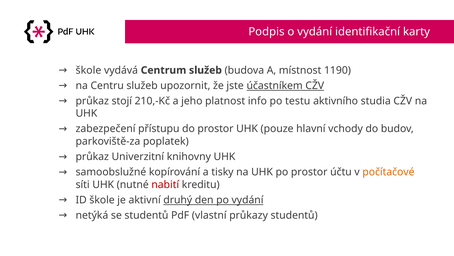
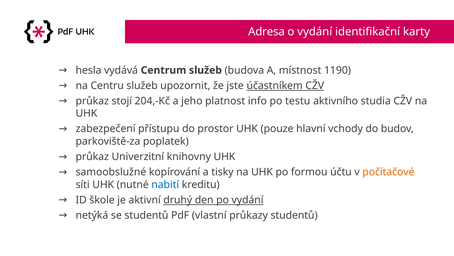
Podpis: Podpis -> Adresa (267, 32)
škole: škole -> hesla (89, 70)
210,-Kč: 210,-Kč -> 204,-Kč (152, 101)
po prostor: prostor -> formou (309, 172)
nabití colour: red -> blue (165, 184)
